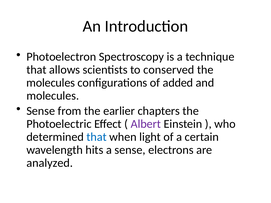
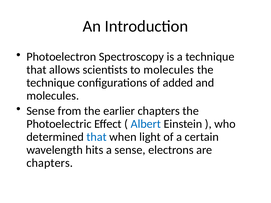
to conserved: conserved -> molecules (169, 70)
molecules: molecules -> technique (51, 83)
Albert colour: purple -> blue (146, 124)
analyzed: analyzed -> chapters (50, 163)
